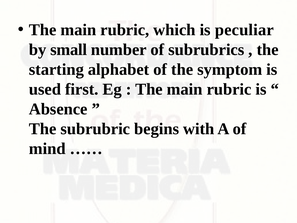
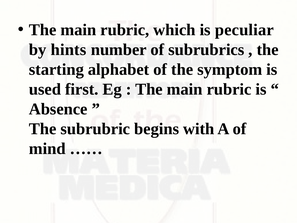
small: small -> hints (69, 50)
